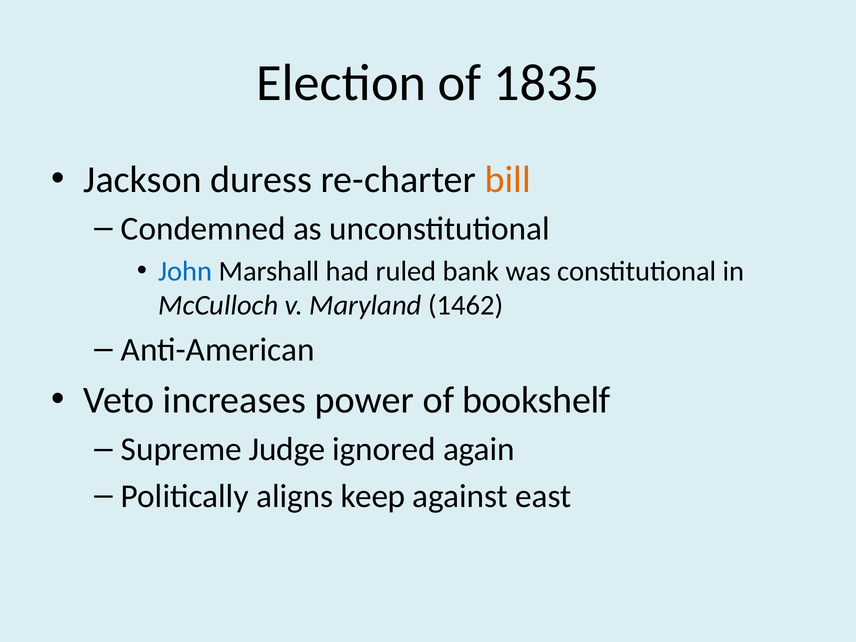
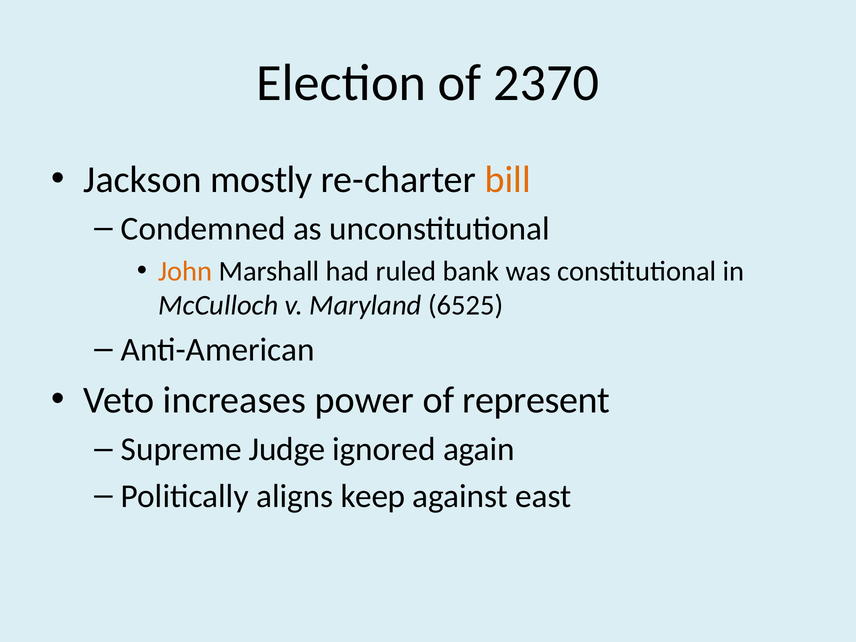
1835: 1835 -> 2370 (546, 83)
duress: duress -> mostly (261, 180)
John colour: blue -> orange (185, 271)
1462: 1462 -> 6525 (466, 305)
bookshelf: bookshelf -> represent (536, 400)
